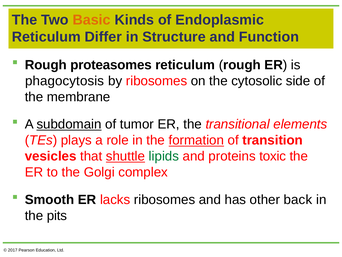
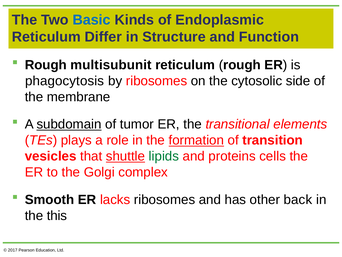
Basic colour: orange -> blue (92, 20)
proteasomes: proteasomes -> multisubunit (111, 65)
toxic: toxic -> cells (273, 156)
pits: pits -> this (57, 215)
